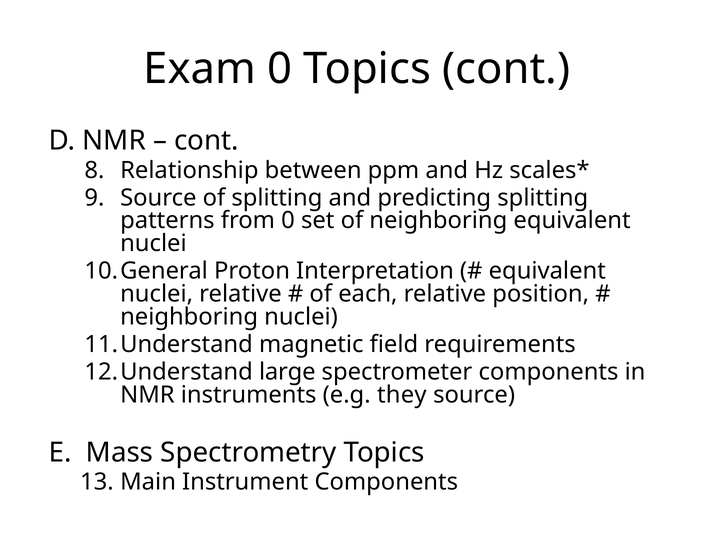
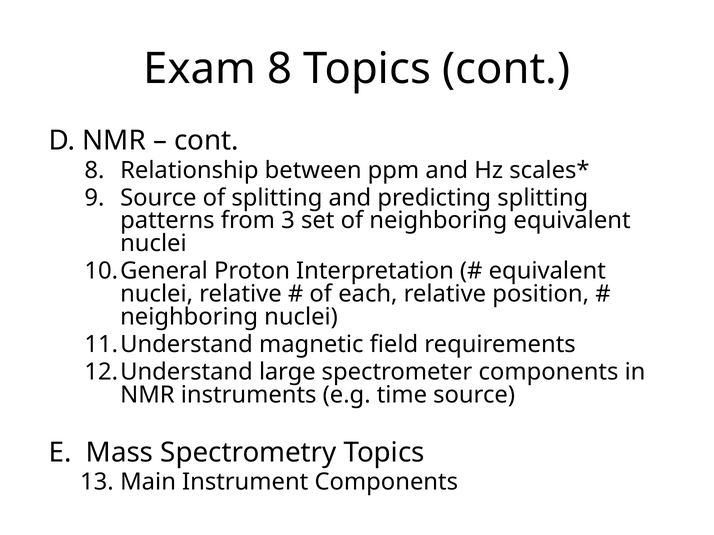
Exam 0: 0 -> 8 (280, 69)
from 0: 0 -> 3 (288, 221)
they: they -> time (402, 395)
